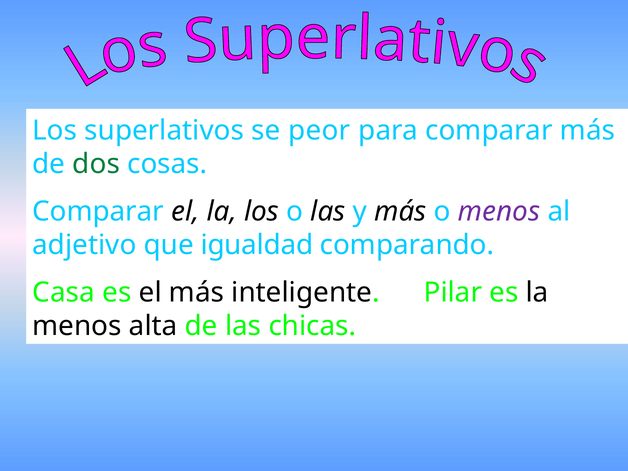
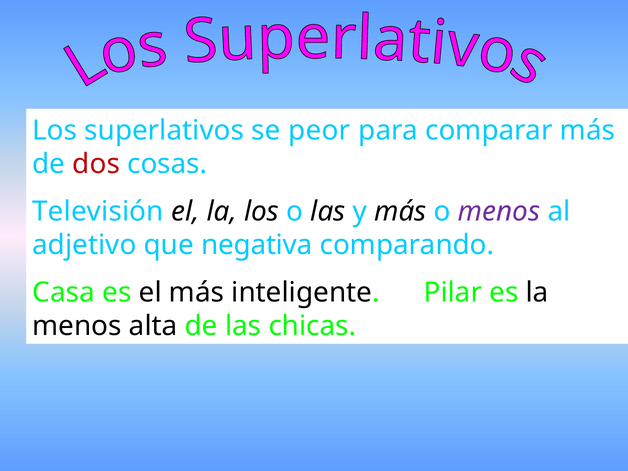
dos colour: green -> red (96, 164)
Comparar: Comparar -> Televisión (98, 212)
igualdad: igualdad -> negativa (257, 245)
